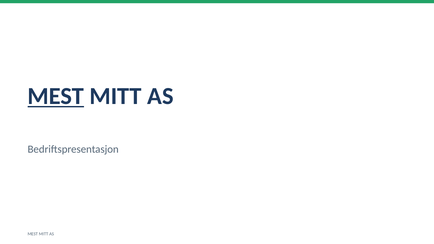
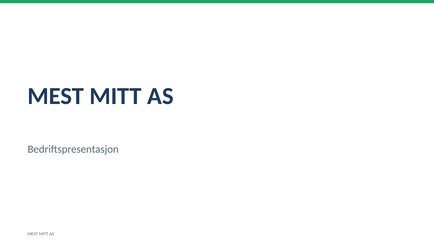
MEST underline: present -> none (56, 96)
